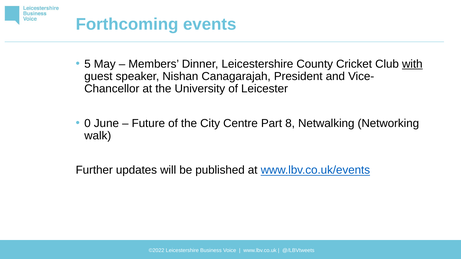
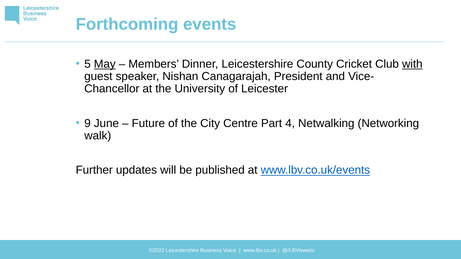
May underline: none -> present (105, 64)
0: 0 -> 9 (88, 123)
8: 8 -> 4 (290, 123)
